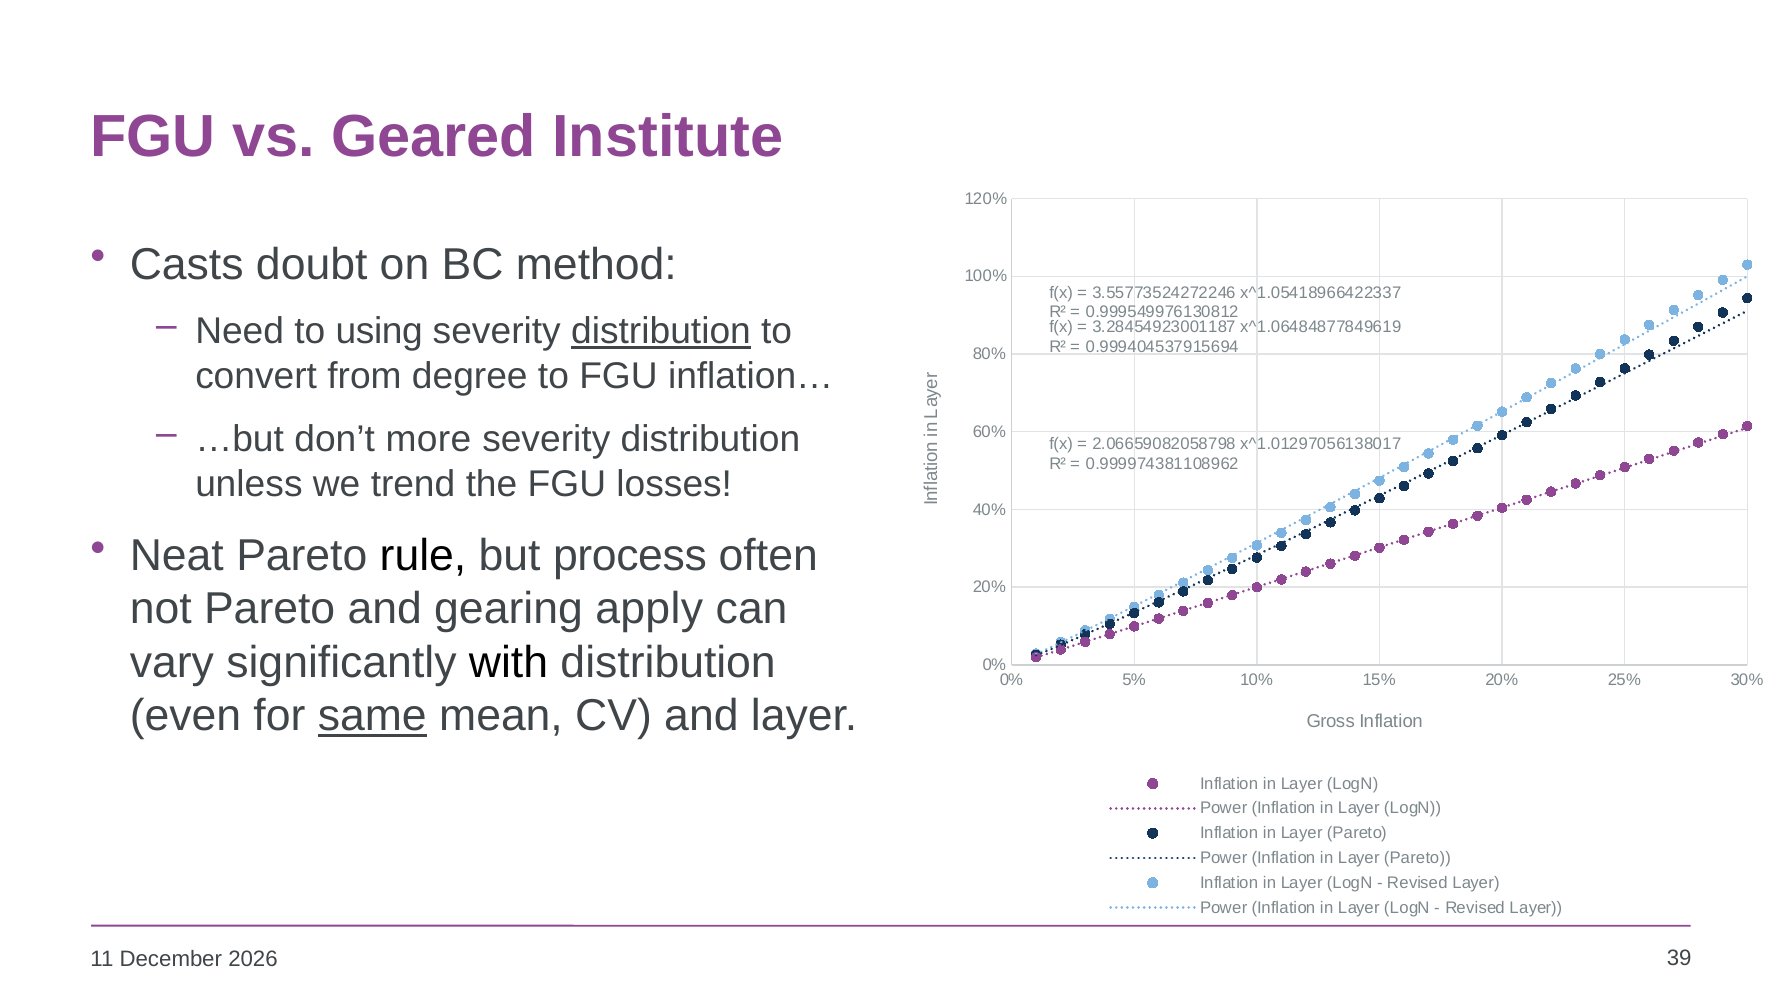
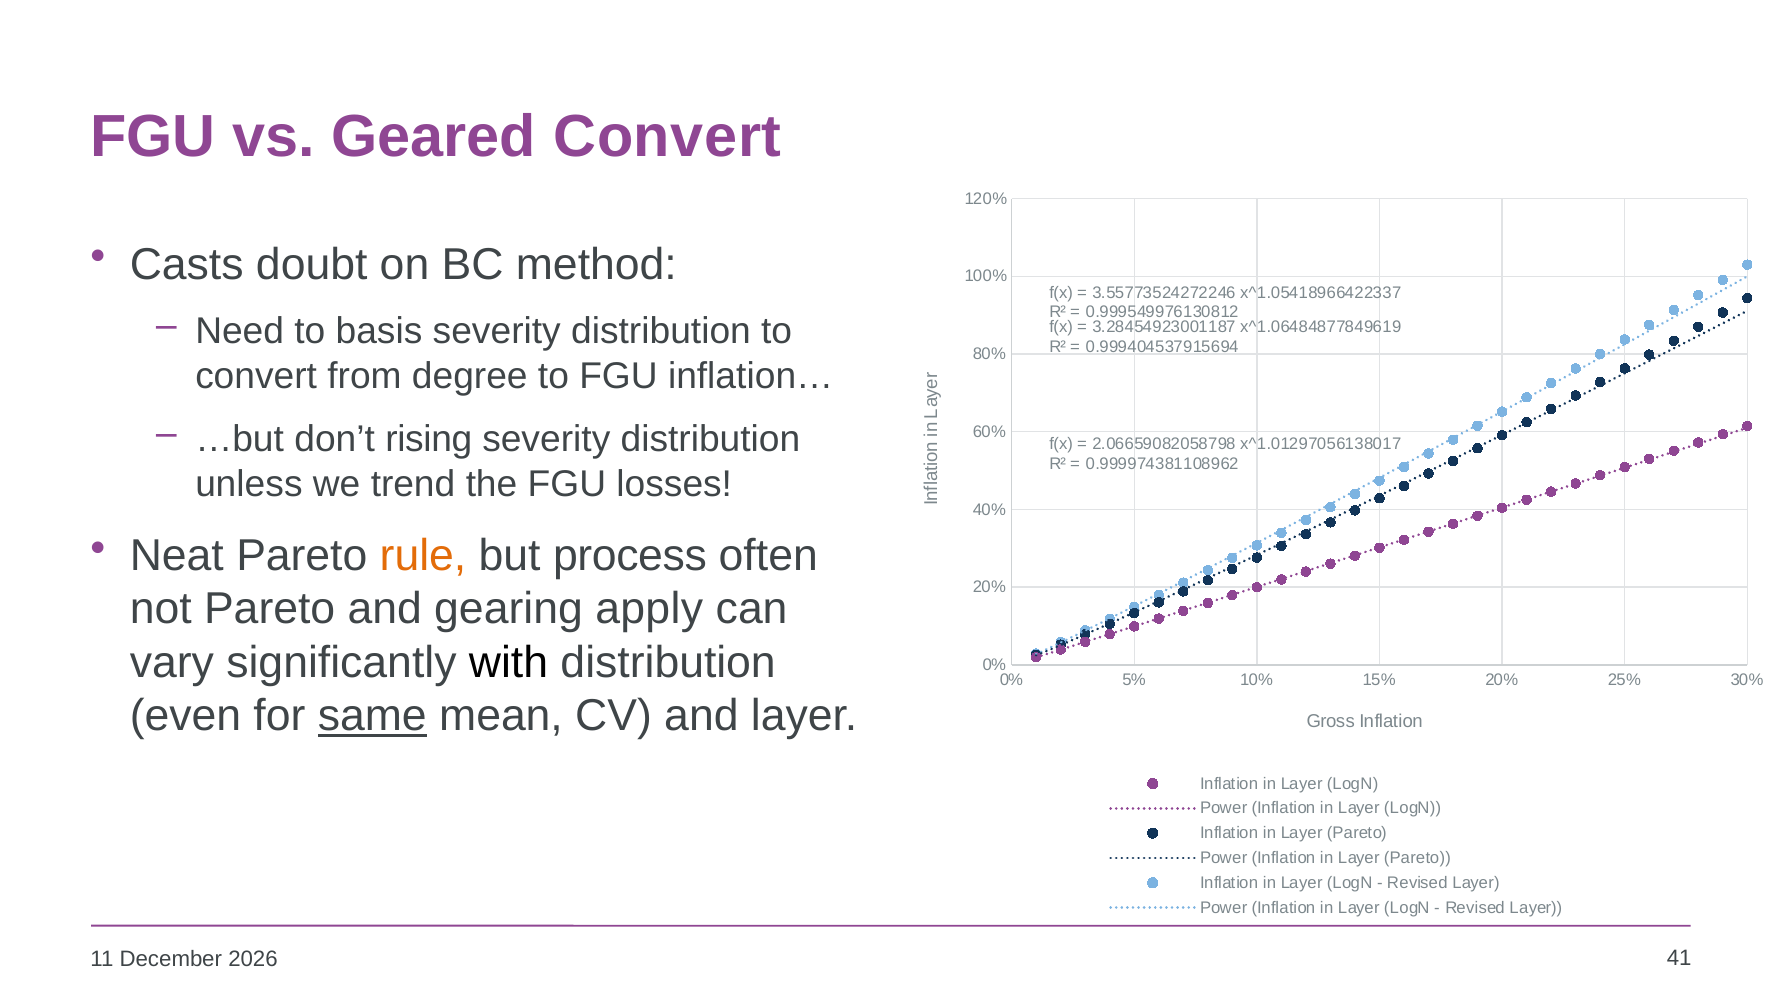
Geared Institute: Institute -> Convert (668, 136)
using: using -> basis (379, 331)
distribution underline: present -> none (661, 331)
more: more -> rising (429, 439)
rule colour: black -> orange (423, 555)
39: 39 -> 41 (1679, 957)
